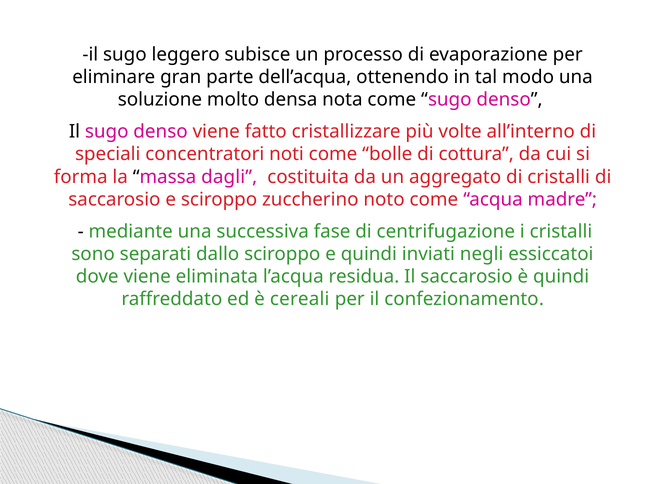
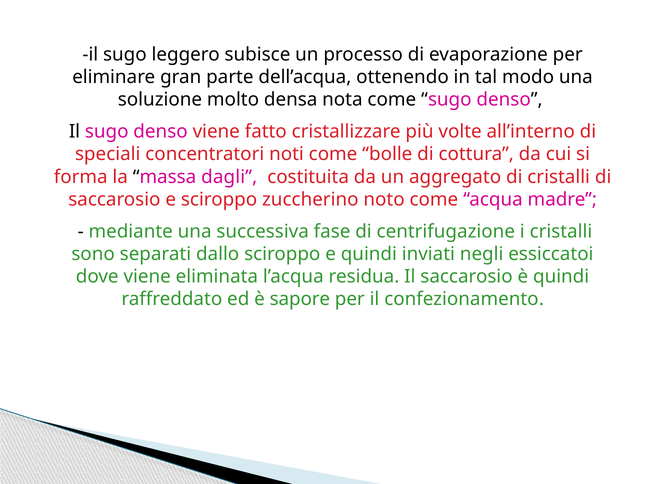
cereali: cereali -> sapore (300, 299)
